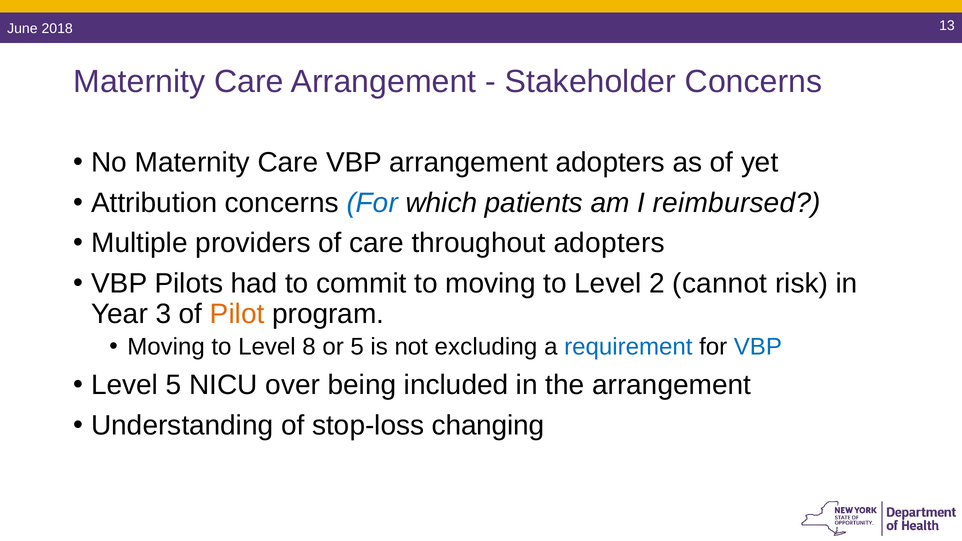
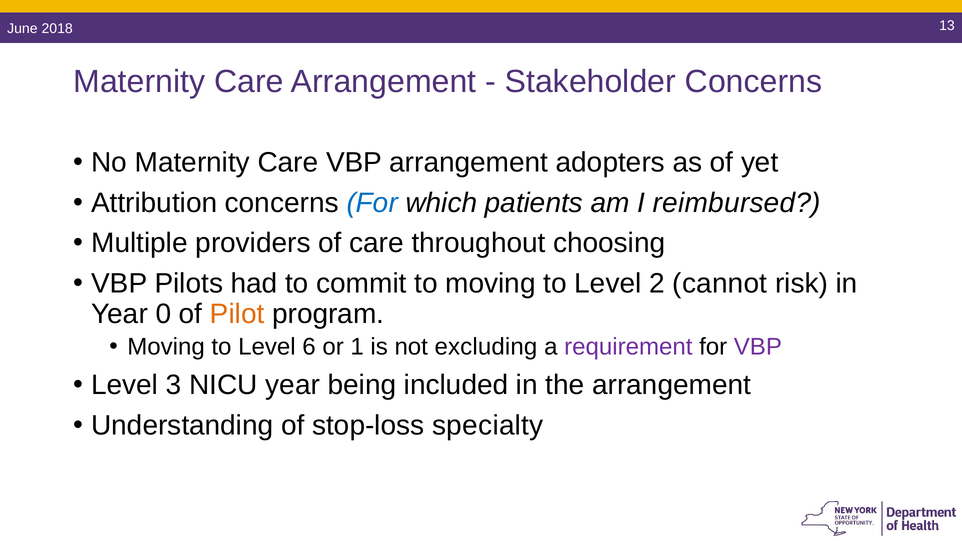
throughout adopters: adopters -> choosing (609, 243)
3: 3 -> 0 (163, 314)
8: 8 -> 6 (309, 347)
or 5: 5 -> 1 (357, 347)
requirement colour: blue -> purple (628, 347)
VBP colour: blue -> purple (758, 347)
Level 5: 5 -> 3 (174, 385)
NICU over: over -> year (293, 385)
changing: changing -> specialty (488, 426)
